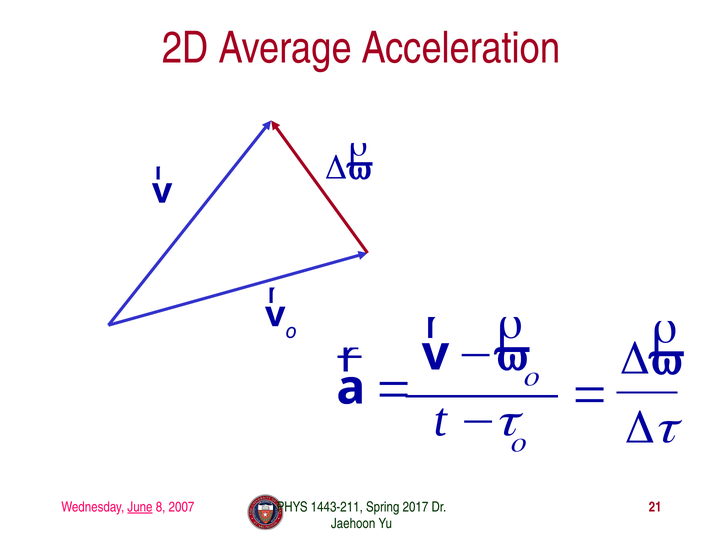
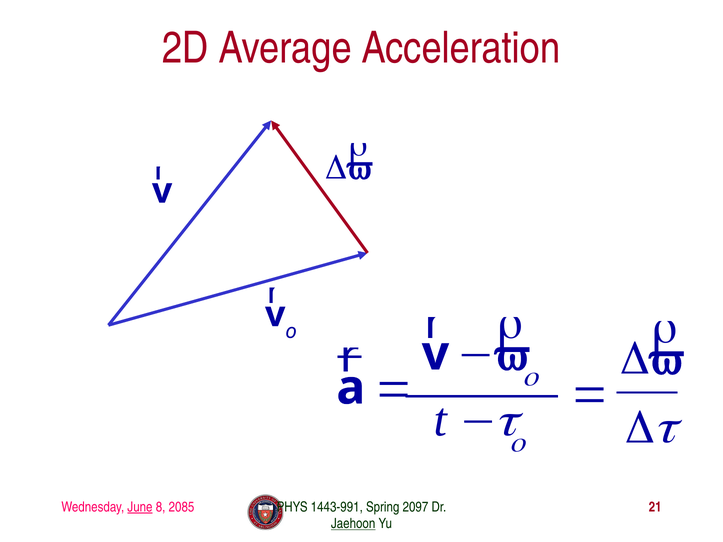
2007: 2007 -> 2085 (181, 507)
1443-211: 1443-211 -> 1443-991 (337, 507)
2017: 2017 -> 2097 (415, 507)
Jaehoon underline: none -> present (353, 524)
